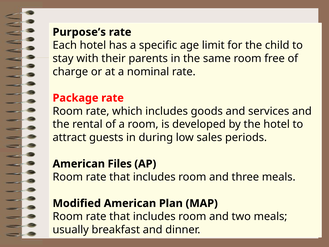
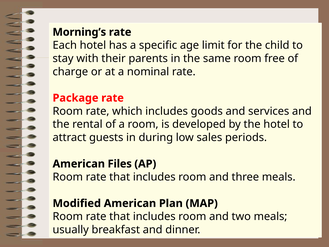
Purpose’s: Purpose’s -> Morning’s (79, 32)
